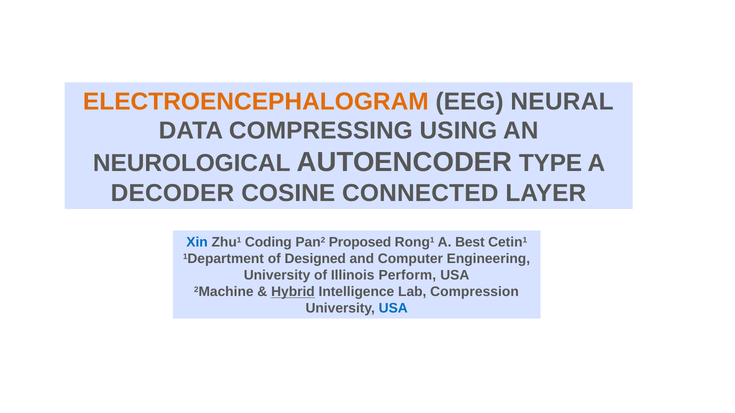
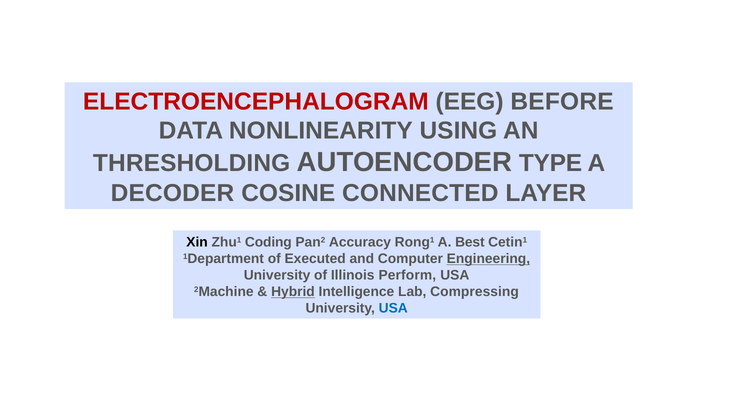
ELECTROENCEPHALOGRAM colour: orange -> red (256, 102)
NEURAL: NEURAL -> BEFORE (562, 102)
COMPRESSING: COMPRESSING -> NONLINEARITY (321, 131)
NEUROLOGICAL: NEUROLOGICAL -> THRESHOLDING (192, 163)
Xin colour: blue -> black (197, 243)
Proposed: Proposed -> Accuracy (360, 243)
Designed: Designed -> Executed (315, 259)
Engineering underline: none -> present (488, 259)
Compression: Compression -> Compressing (475, 292)
